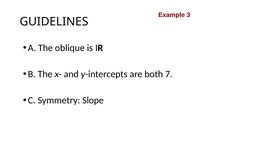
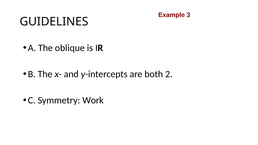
7: 7 -> 2 (169, 74)
Slope: Slope -> Work (93, 100)
